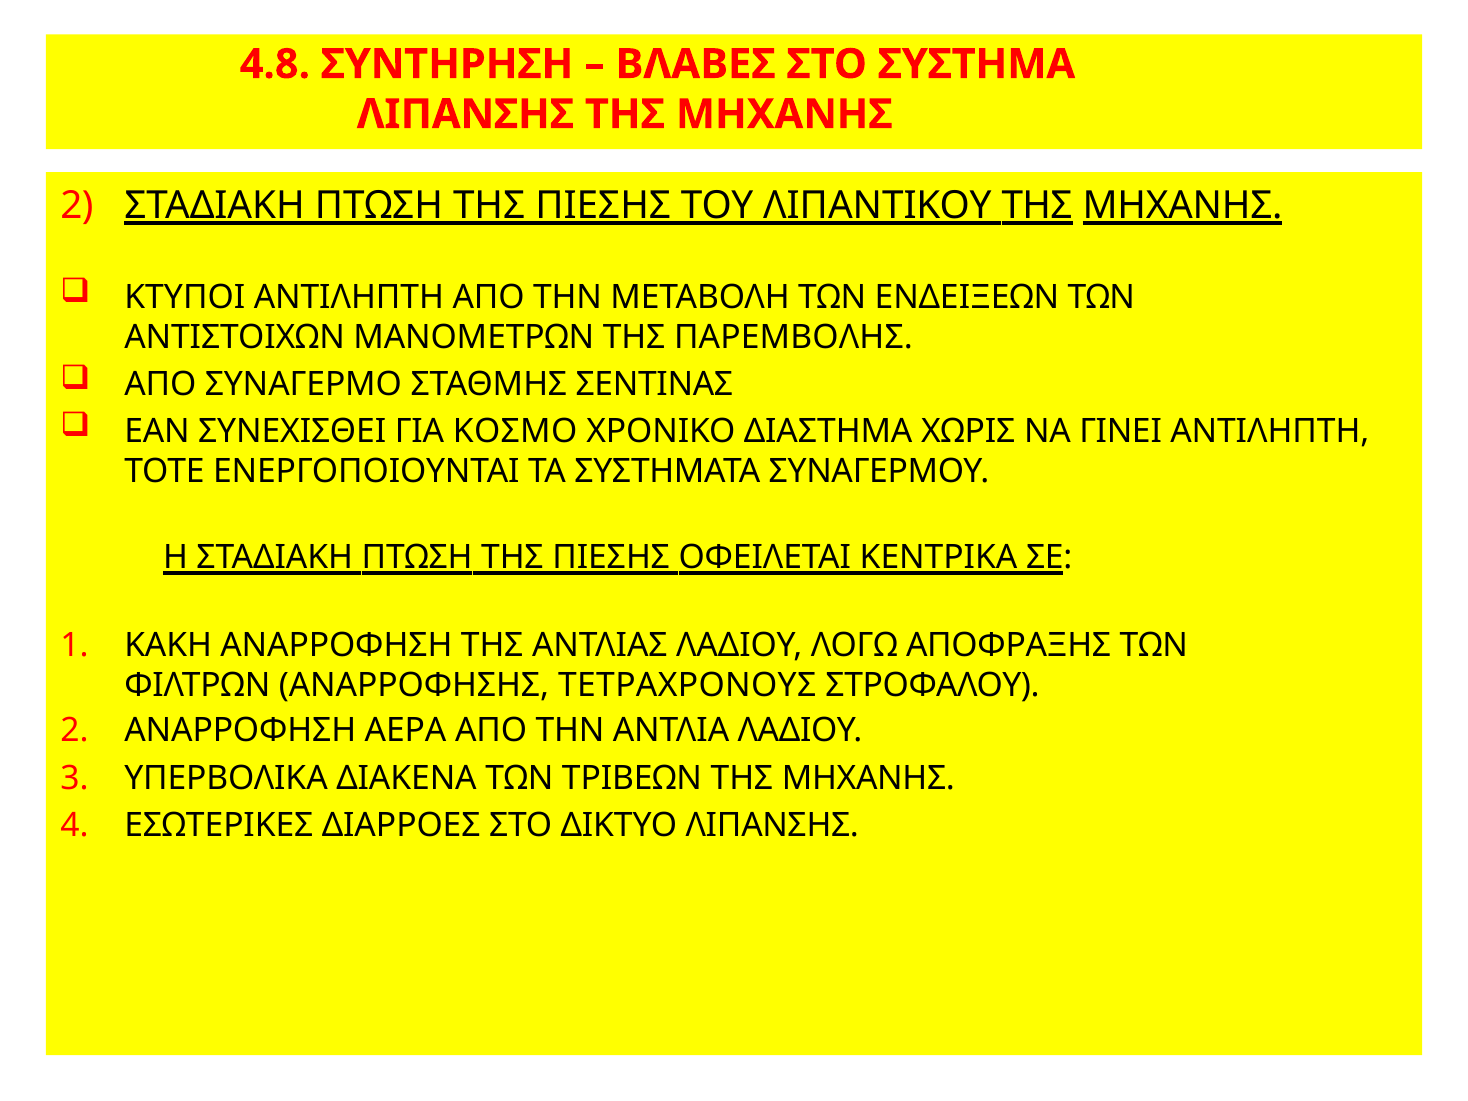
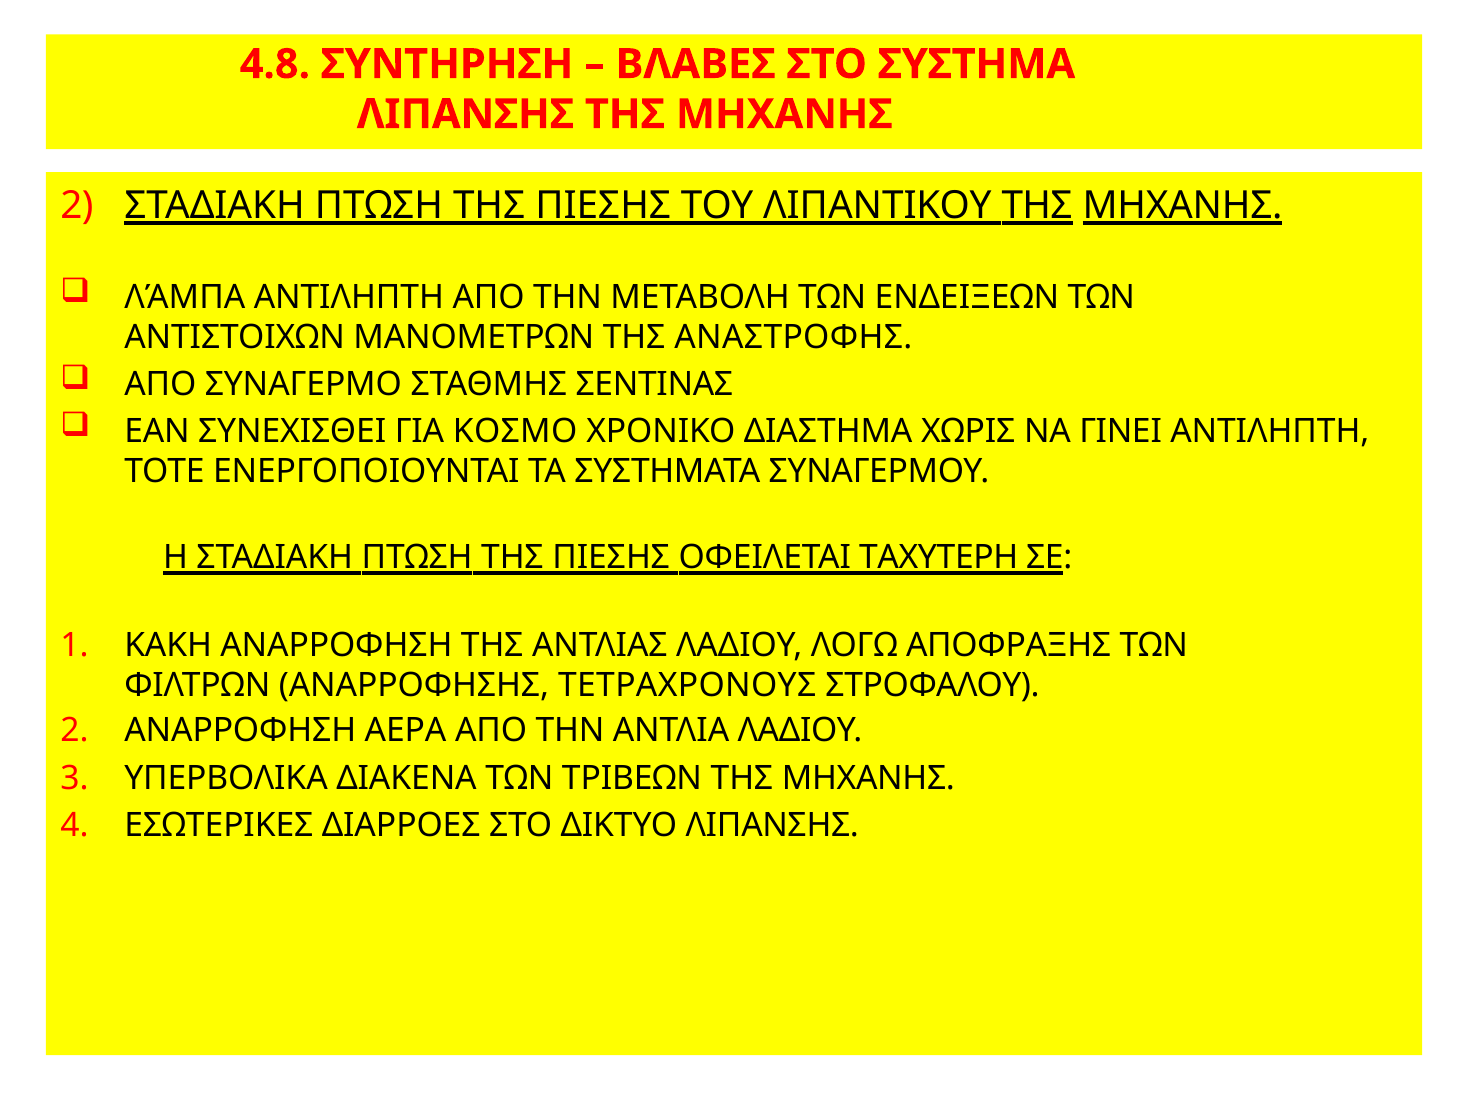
ΚΤΥΠΟΙ: ΚΤΥΠΟΙ -> ΛΆΜΠΑ (185, 297)
ΠΑΡΕΜΒΟΛΗΣ: ΠΑΡΕΜΒΟΛΗΣ -> ΑΝΑΣΤΡΟΦΗΣ (793, 337)
ΚΕΝΤΡΙΚΑ: ΚΕΝΤΡΙΚΑ -> ΤΑΧΥΤΕΡΗ (939, 558)
